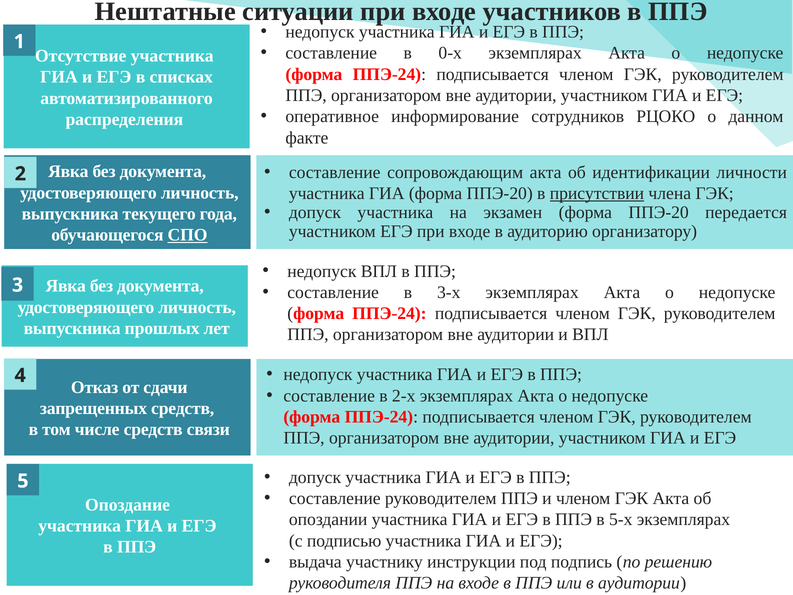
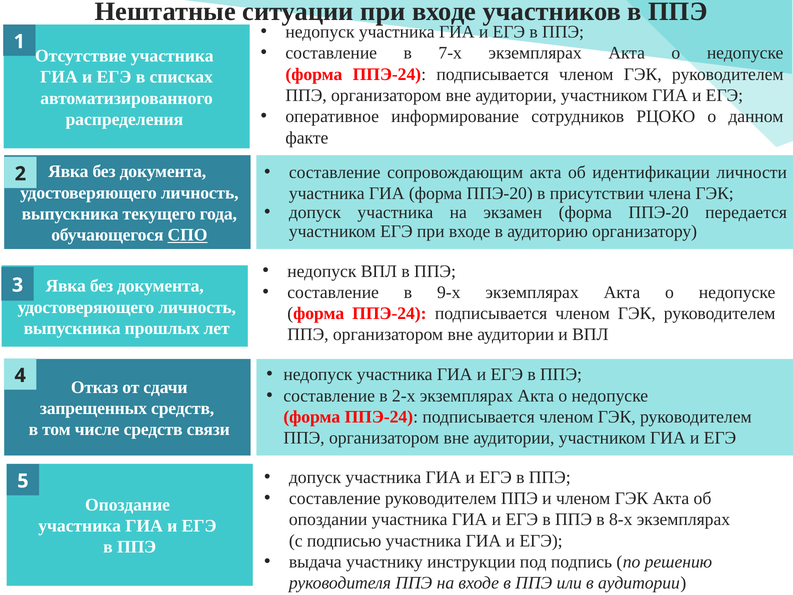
0-х: 0-х -> 7-х (450, 53)
присутствии underline: present -> none (597, 194)
3-х: 3-х -> 9-х (449, 292)
5-х: 5-х -> 8-х (621, 519)
